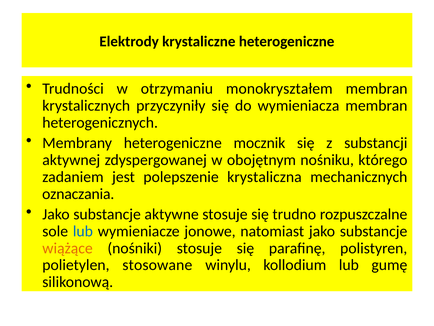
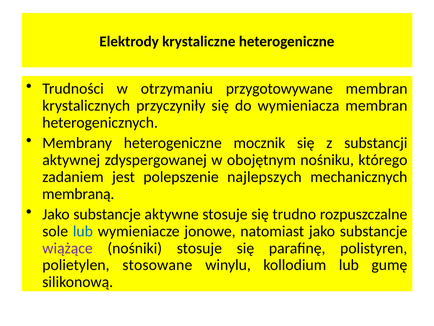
monokryształem: monokryształem -> przygotowywane (279, 89)
krystaliczna: krystaliczna -> najlepszych (264, 177)
oznaczania: oznaczania -> membraną (78, 194)
wiążące colour: orange -> purple (68, 248)
